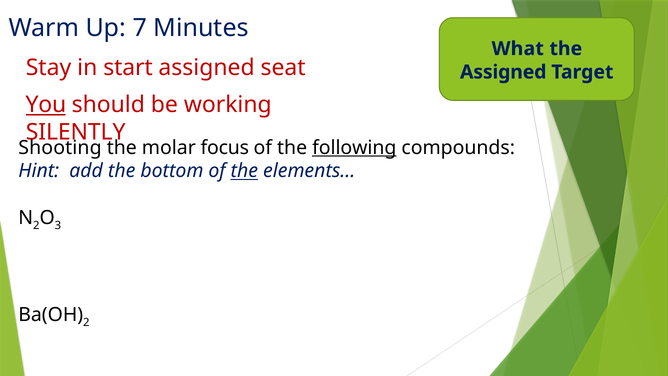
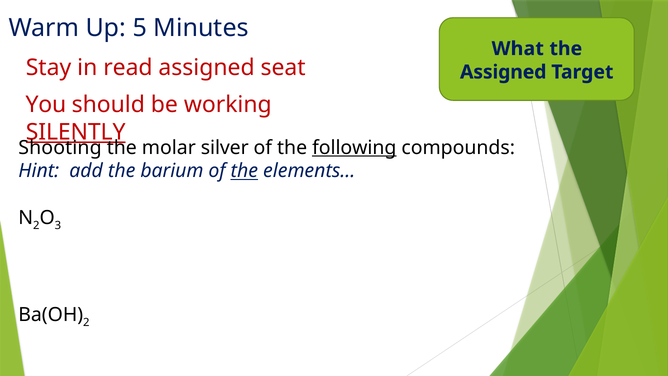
7: 7 -> 5 (140, 28)
start: start -> read (128, 68)
You underline: present -> none (46, 105)
SILENTLY underline: none -> present (76, 132)
focus: focus -> silver (225, 148)
bottom: bottom -> barium (172, 171)
